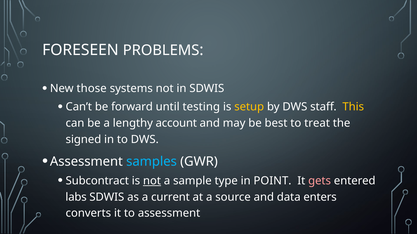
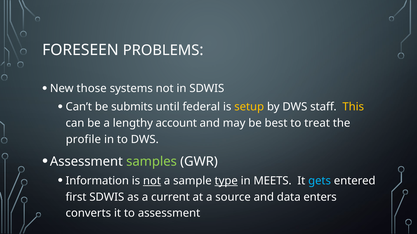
forward: forward -> submits (132, 107)
testing: testing -> federal (201, 107)
signed: signed -> profile (83, 140)
samples colour: light blue -> light green (152, 162)
Subcontract: Subcontract -> Information (97, 181)
type underline: none -> present (226, 181)
POINT: POINT -> MEETS (273, 181)
gets colour: pink -> light blue (320, 181)
labs: labs -> first (76, 197)
